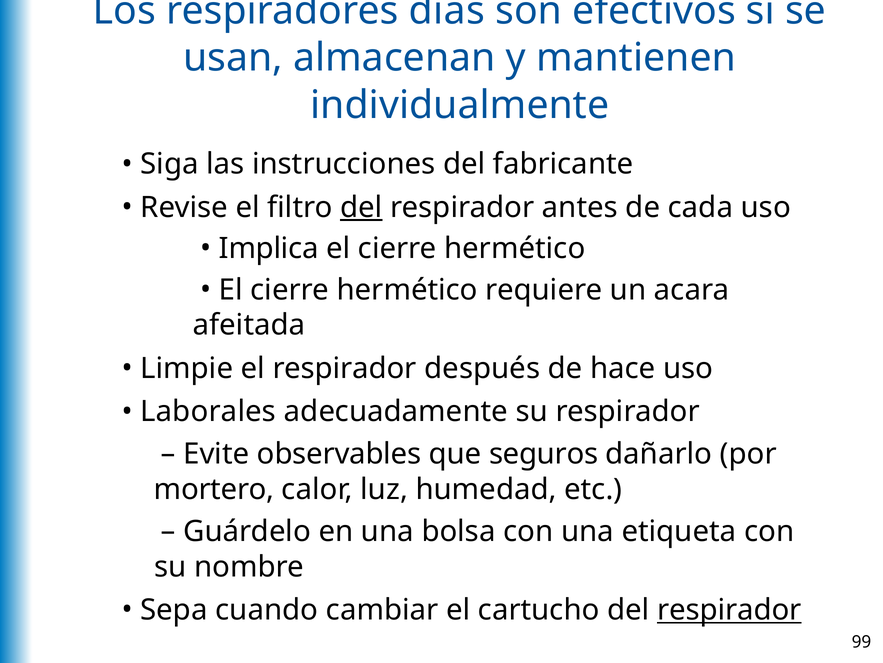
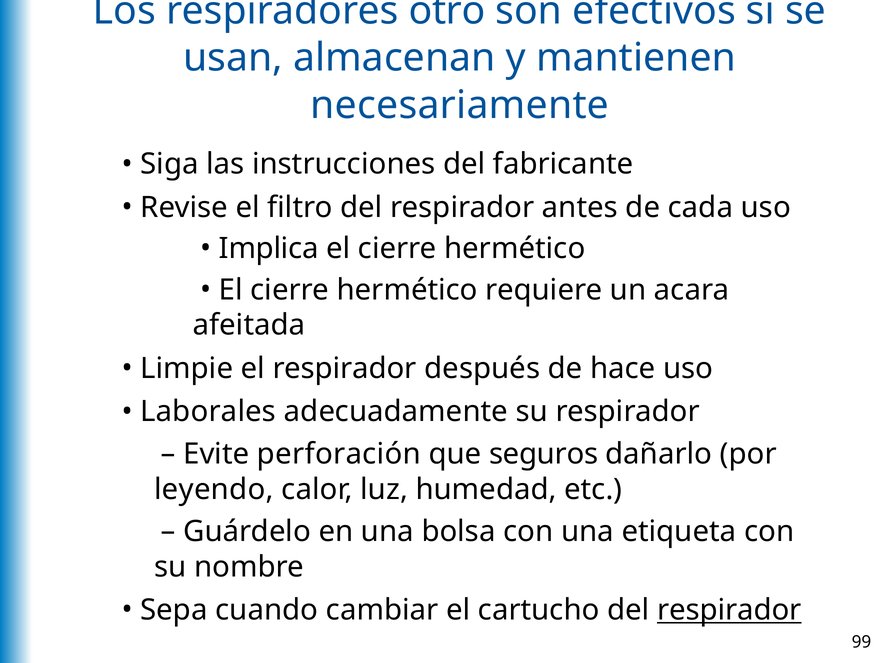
días: días -> otro (447, 11)
individualmente: individualmente -> necesariamente (460, 105)
del underline: present -> none (361, 207)
observables: observables -> perforación (339, 453)
mortero: mortero -> leyendo (214, 489)
